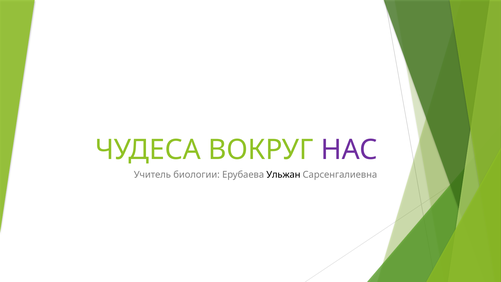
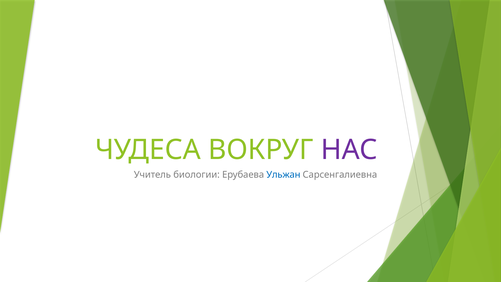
Ульжан colour: black -> blue (283, 175)
